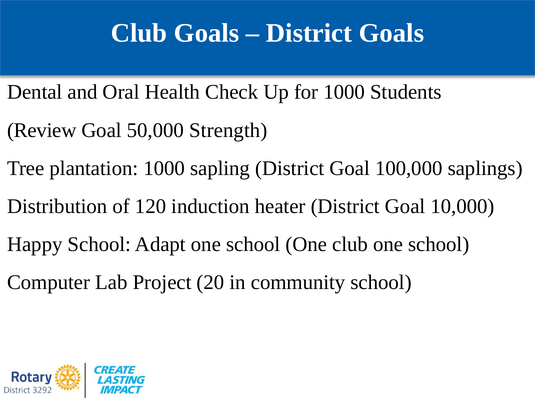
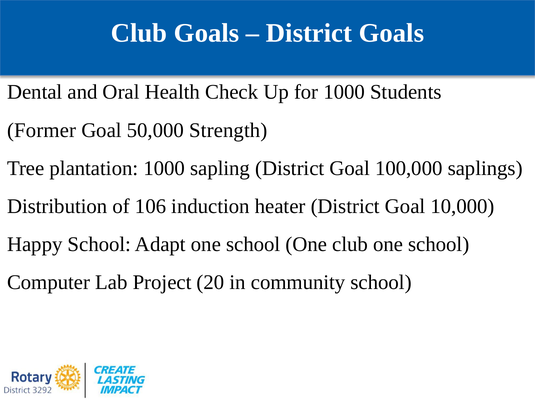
Review: Review -> Former (42, 130)
120: 120 -> 106 (151, 206)
